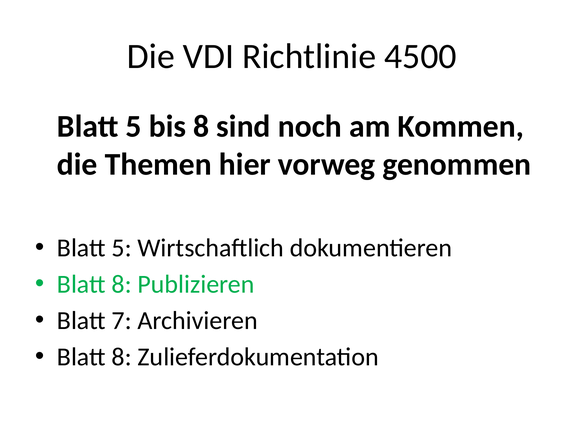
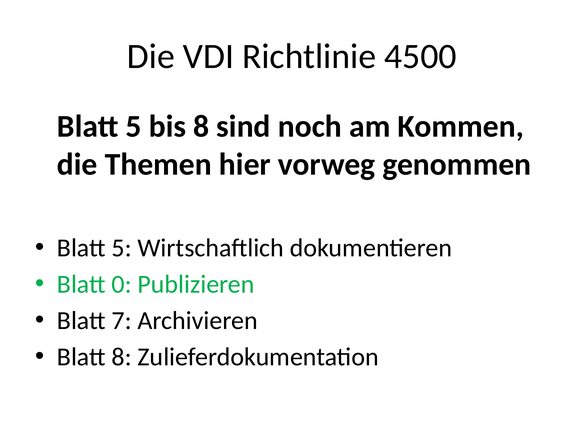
8: 8 -> 0 (122, 284)
